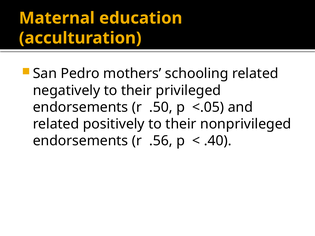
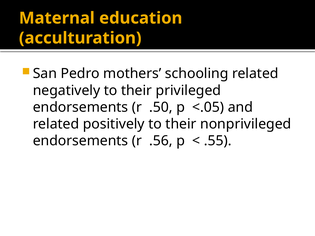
.40: .40 -> .55 (218, 141)
